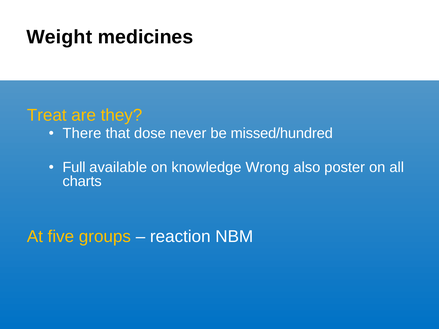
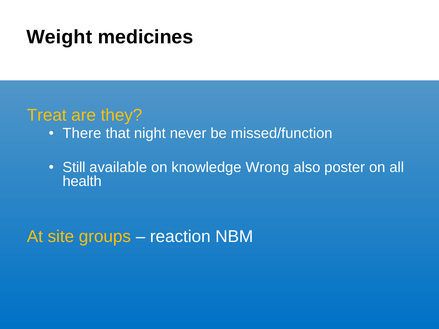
dose: dose -> night (150, 133)
missed/hundred: missed/hundred -> missed/function (282, 133)
Full: Full -> Still (74, 167)
charts: charts -> health (82, 181)
five: five -> site (61, 237)
